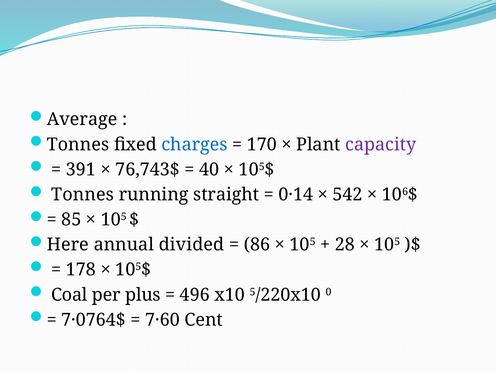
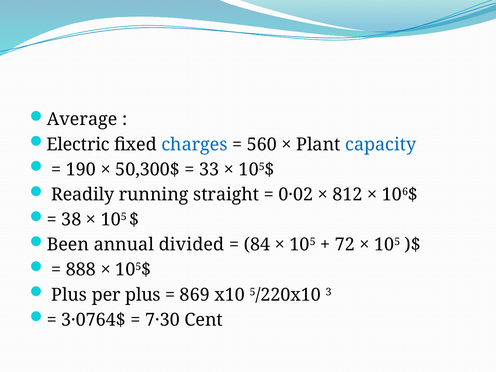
Tonnes: Tonnes -> Electric (78, 144)
170: 170 -> 560 (262, 144)
capacity colour: purple -> blue (381, 144)
391: 391 -> 190 (81, 170)
76,743$: 76,743$ -> 50,300$ (148, 170)
40: 40 -> 33 (209, 170)
Tonnes: Tonnes -> Readily (83, 195)
0·14: 0·14 -> 0·02 (296, 195)
542: 542 -> 812 (347, 195)
85: 85 -> 38 (71, 220)
Here: Here -> Been (68, 245)
86: 86 -> 84 (257, 245)
28: 28 -> 72 (345, 245)
178: 178 -> 888 (81, 270)
Coal: Coal -> Plus (69, 295)
496: 496 -> 869 (195, 295)
0: 0 -> 3 (329, 292)
7·0764$: 7·0764$ -> 3·0764$ (94, 320)
7·60: 7·60 -> 7·30 (162, 320)
